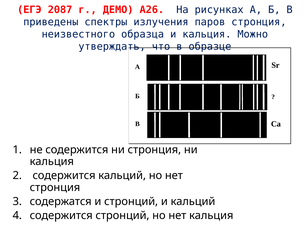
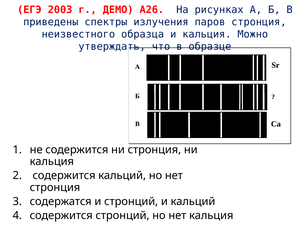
2087: 2087 -> 2003 (60, 10)
